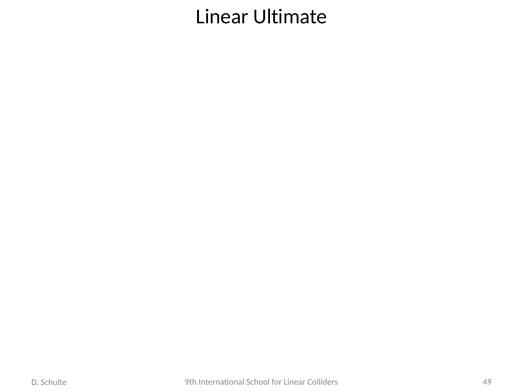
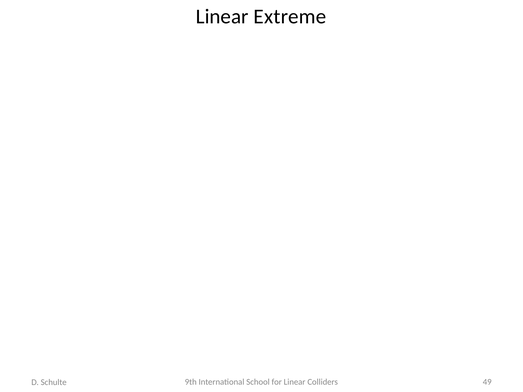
Ultimate: Ultimate -> Extreme (290, 17)
